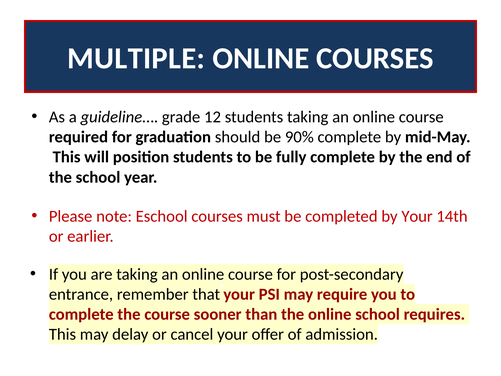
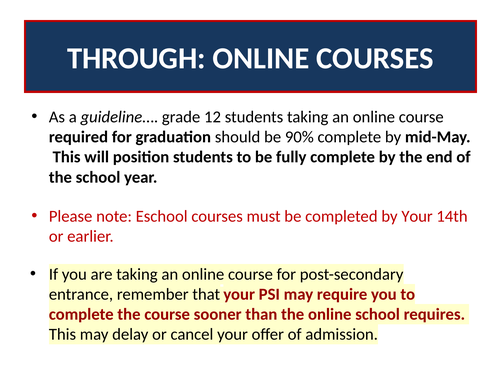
MULTIPLE: MULTIPLE -> THROUGH (136, 58)
